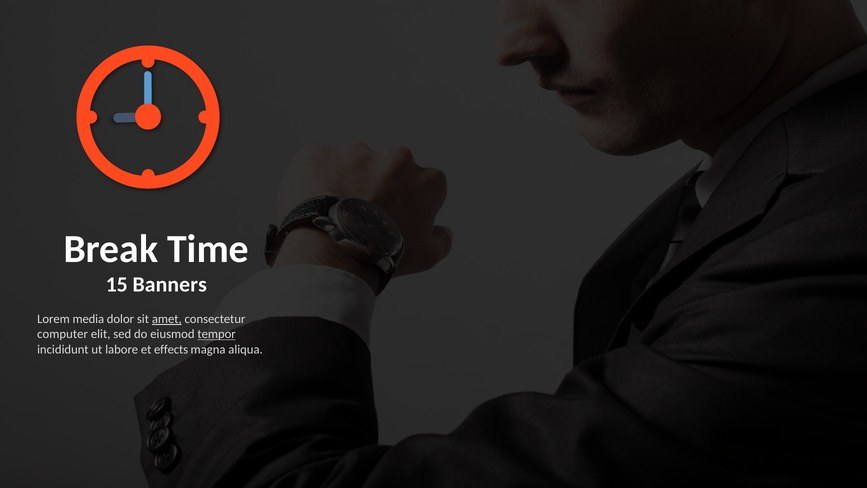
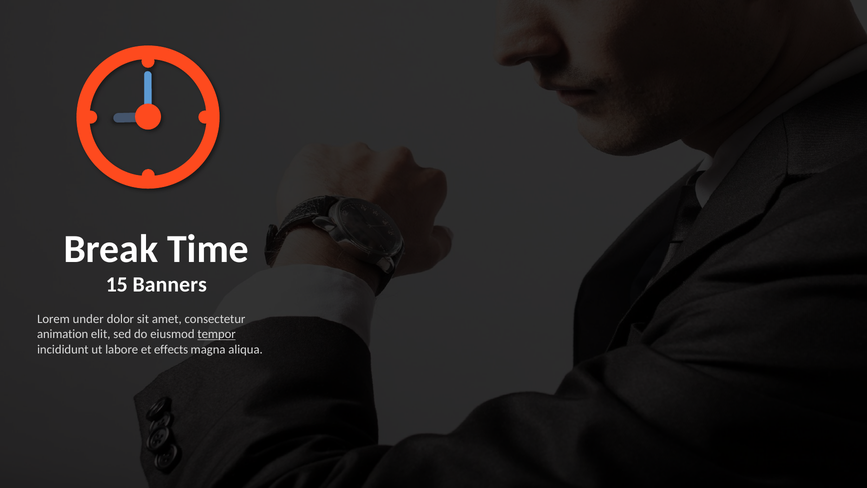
media: media -> under (88, 319)
amet underline: present -> none (167, 319)
computer: computer -> animation (63, 334)
